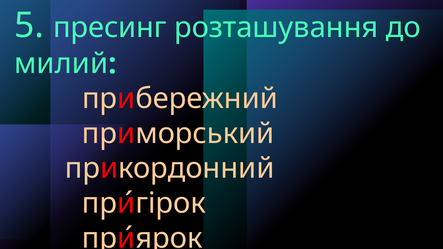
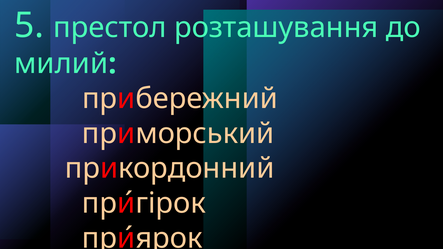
пресинг: пресинг -> престол (110, 28)
